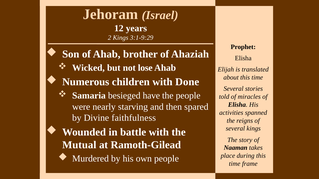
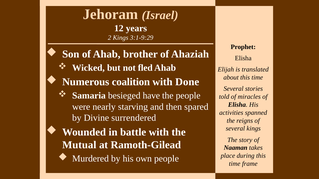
lose: lose -> fled (145, 68)
children: children -> coalition (131, 82)
faithfulness: faithfulness -> surrendered (134, 118)
